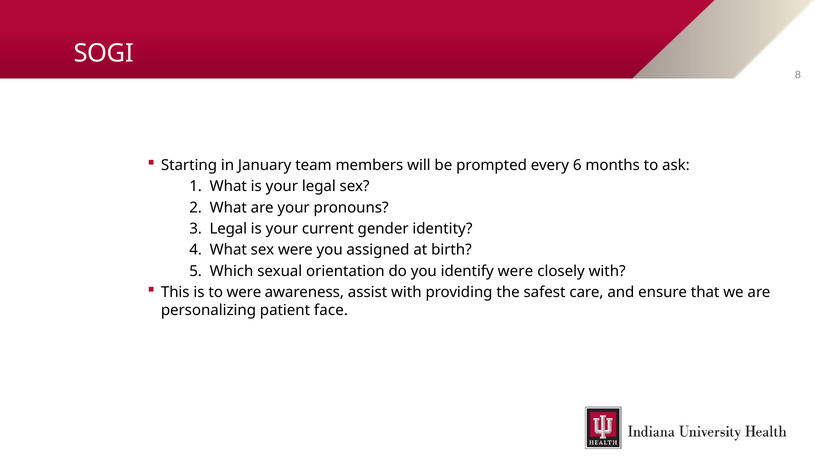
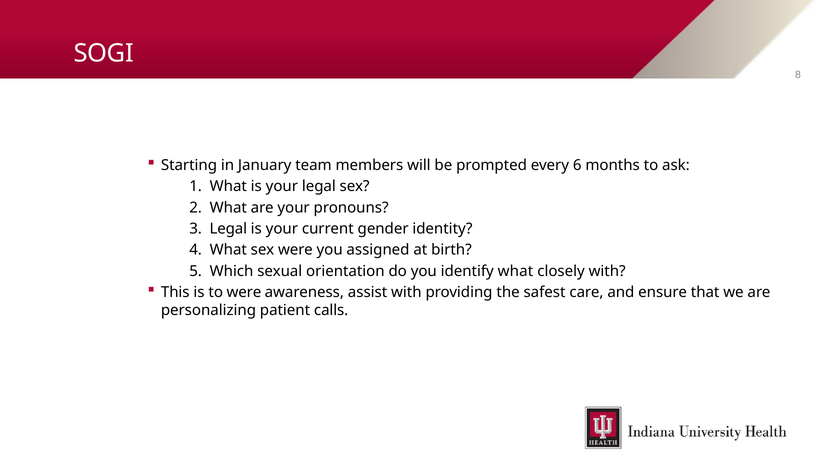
identify were: were -> what (515, 271)
face: face -> calls (331, 310)
